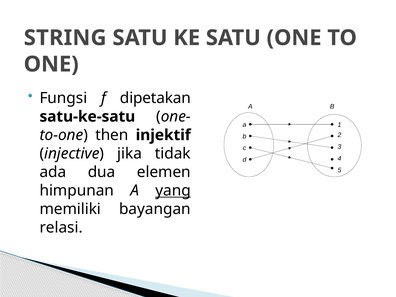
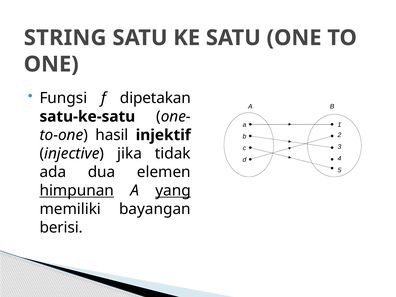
then: then -> hasil (112, 135)
himpunan underline: none -> present (77, 191)
relasi: relasi -> berisi (61, 227)
